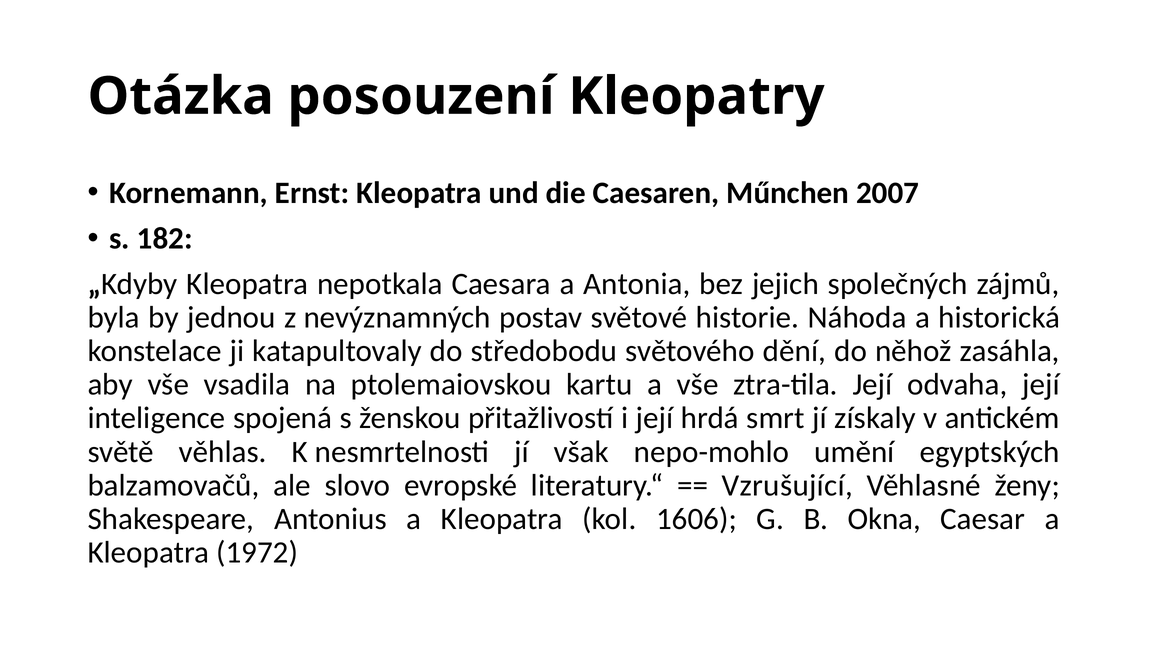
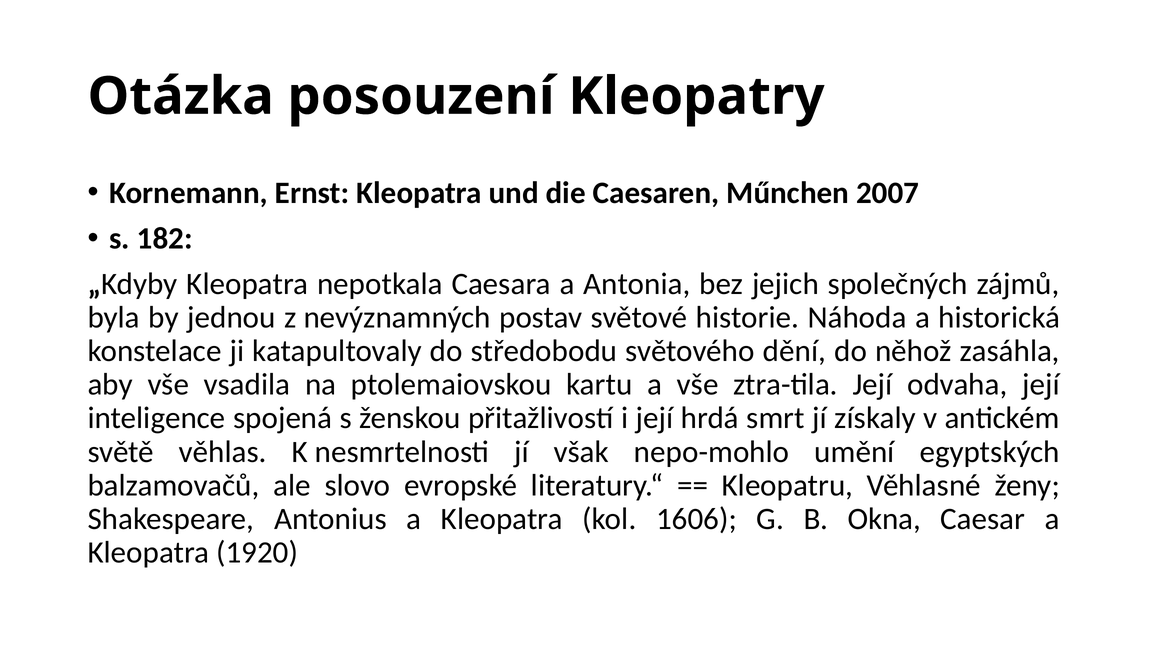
Vzrušující: Vzrušující -> Kleopatru (788, 486)
1972: 1972 -> 1920 (257, 553)
